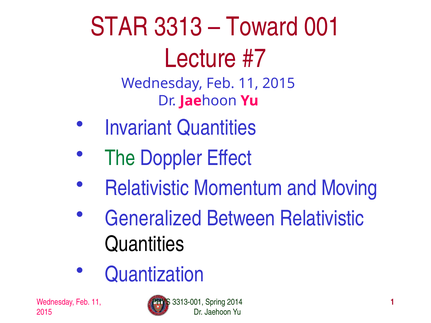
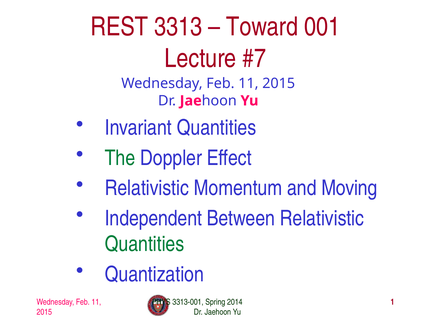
STAR: STAR -> REST (119, 27)
Generalized: Generalized -> Independent (153, 218)
Quantities colour: black -> green (145, 244)
